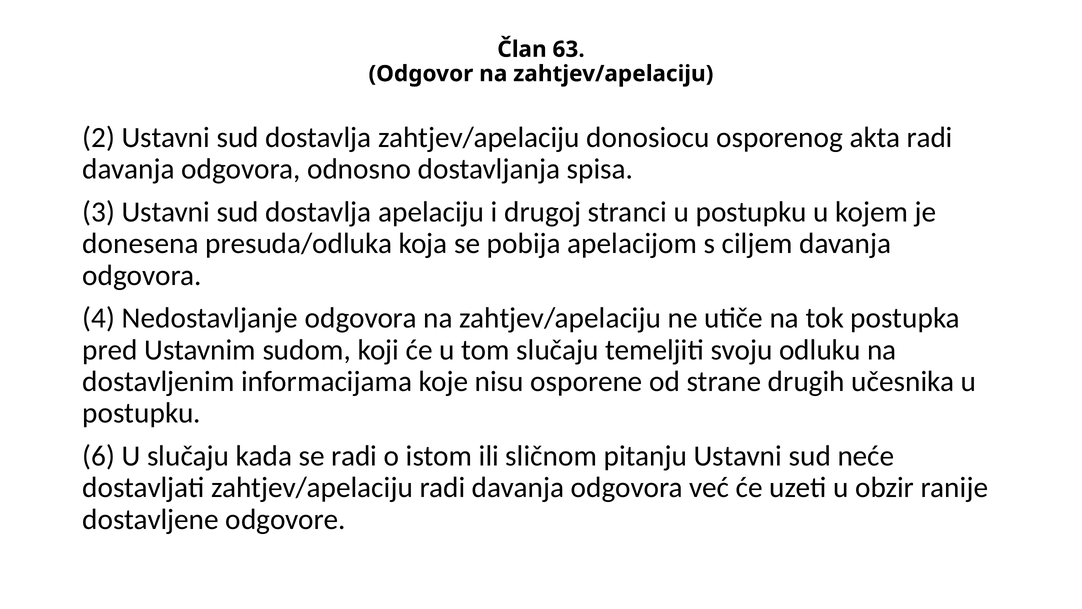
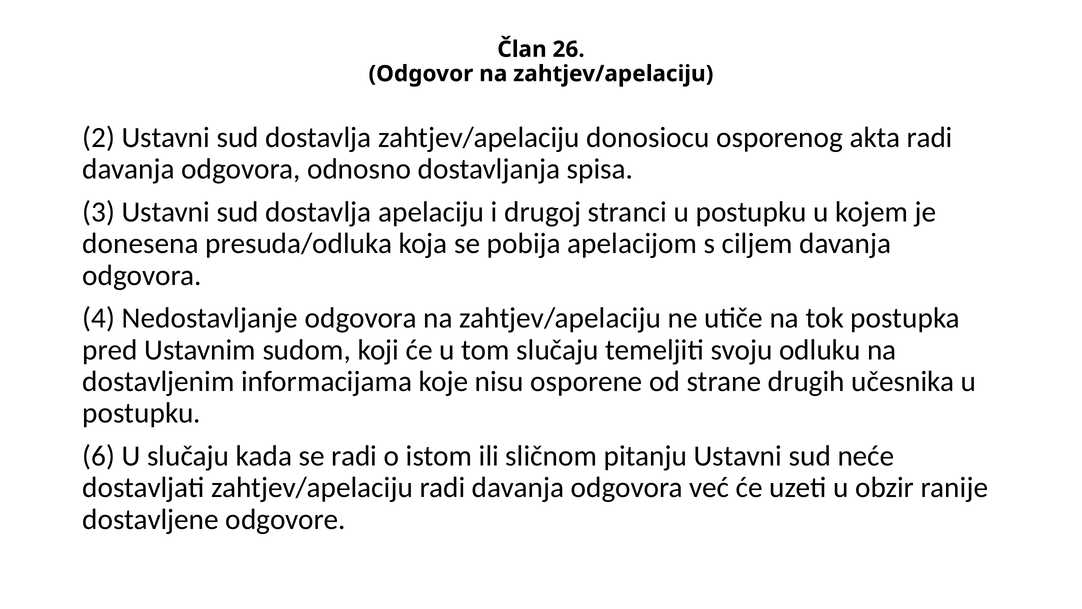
63: 63 -> 26 (569, 49)
